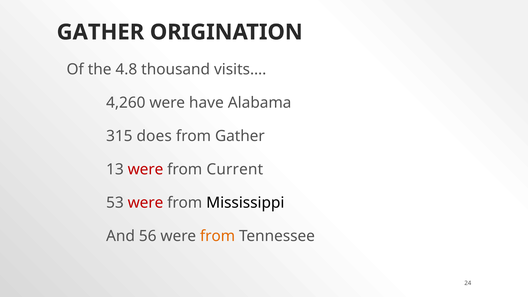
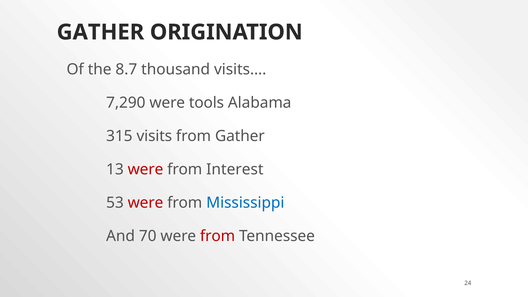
4.8: 4.8 -> 8.7 (126, 70)
4,260: 4,260 -> 7,290 (126, 103)
have: have -> tools (206, 103)
does: does -> visits (154, 136)
Current: Current -> Interest (235, 169)
Mississippi colour: black -> blue (245, 203)
56: 56 -> 70 (148, 236)
from colour: orange -> red (218, 236)
